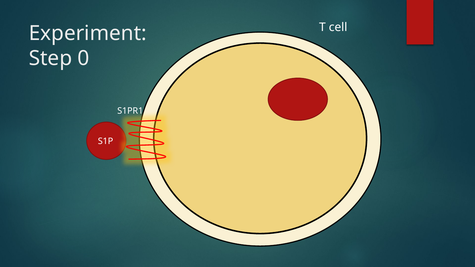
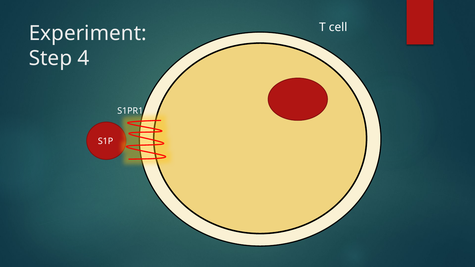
0: 0 -> 4 (84, 58)
